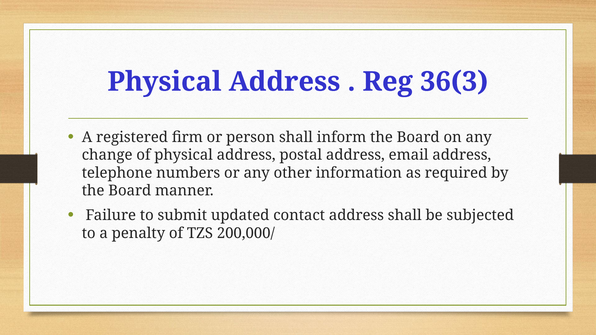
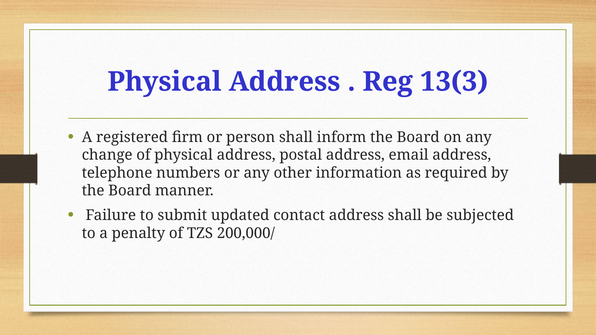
36(3: 36(3 -> 13(3 (454, 82)
